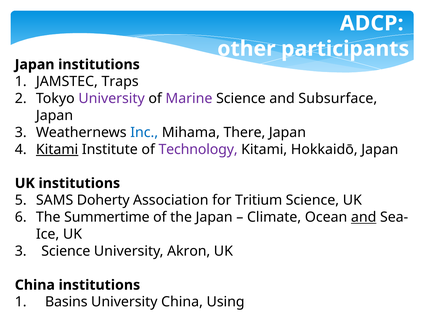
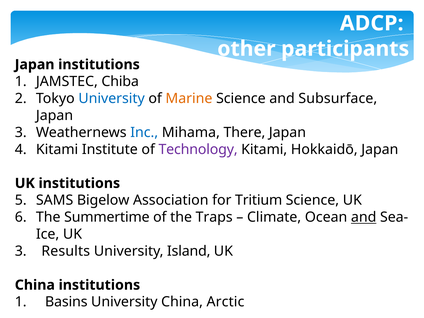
Traps: Traps -> Chiba (120, 82)
University colour: purple -> blue (112, 98)
Marine colour: purple -> orange (189, 98)
Kitami underline: present -> none (57, 149)
Doherty: Doherty -> Bigelow (103, 200)
the Japan: Japan -> Traps (214, 217)
3 Science: Science -> Results (66, 251)
Akron: Akron -> Island (189, 251)
Using: Using -> Arctic (225, 302)
